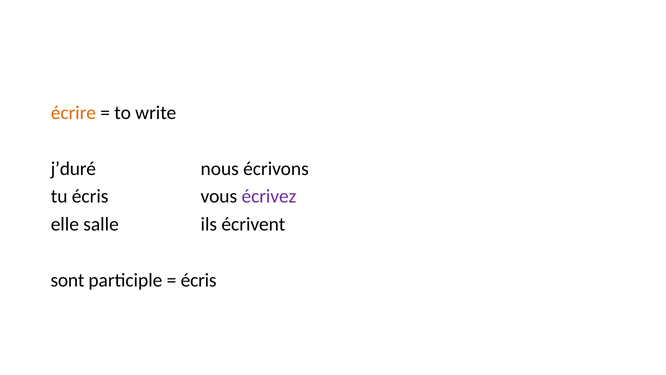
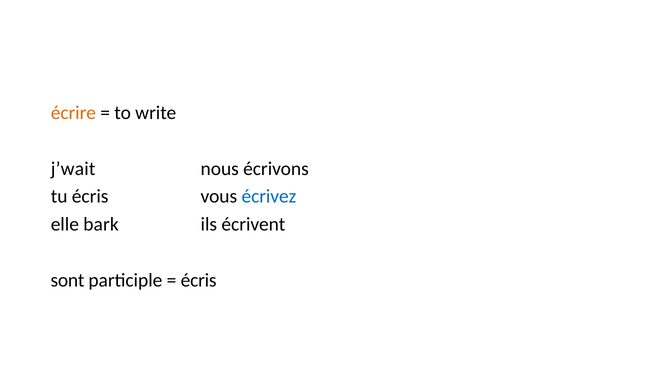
j’duré: j’duré -> j’wait (73, 168)
écrivez colour: purple -> blue (269, 196)
salle: salle -> bark (101, 224)
